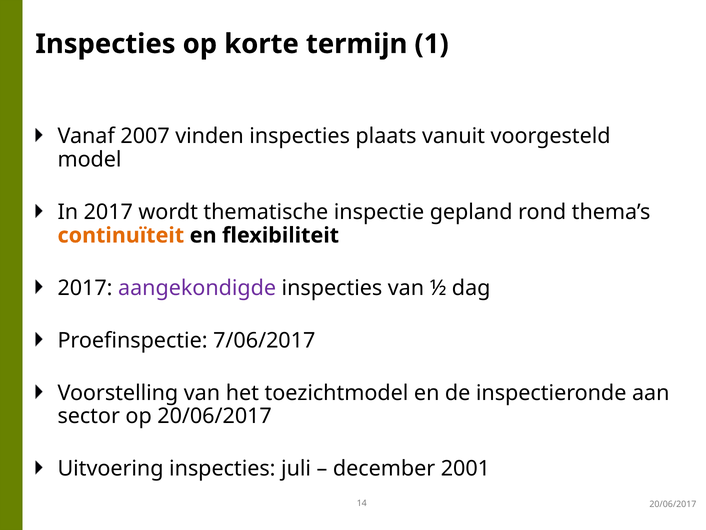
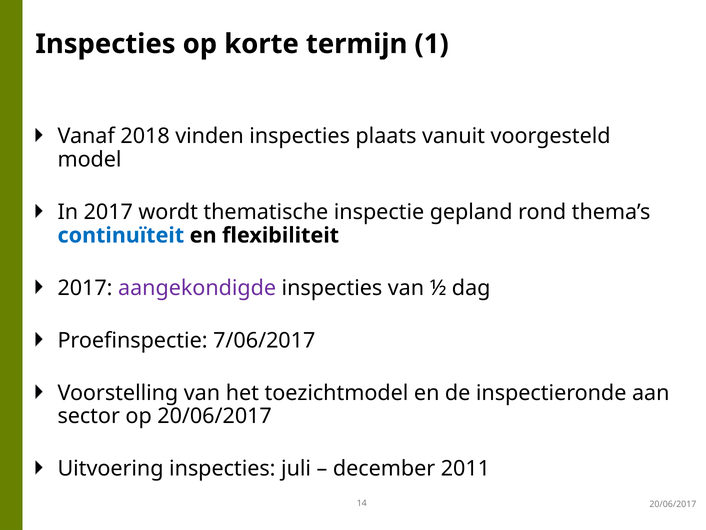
2007: 2007 -> 2018 (145, 136)
continuïteit colour: orange -> blue (121, 235)
2001: 2001 -> 2011 (465, 468)
